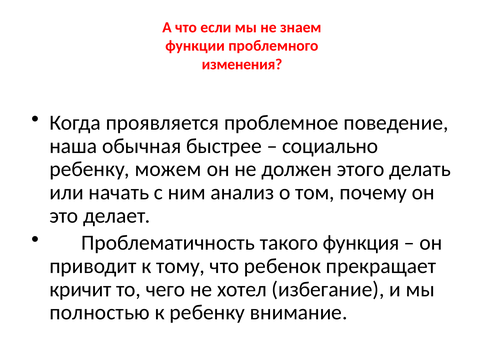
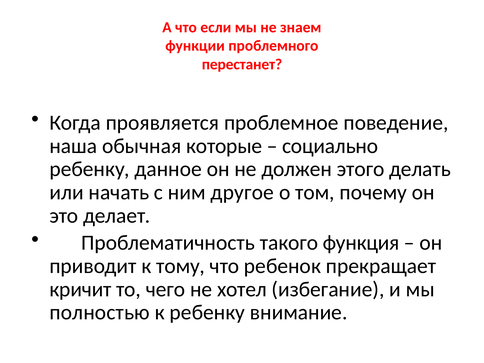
изменения: изменения -> перестанет (242, 64)
быстрее: быстрее -> которые (224, 146)
можем: можем -> данное (168, 169)
анализ: анализ -> другое (242, 192)
